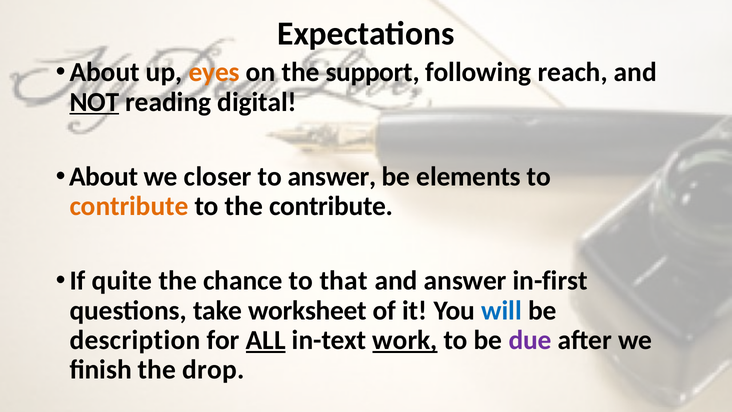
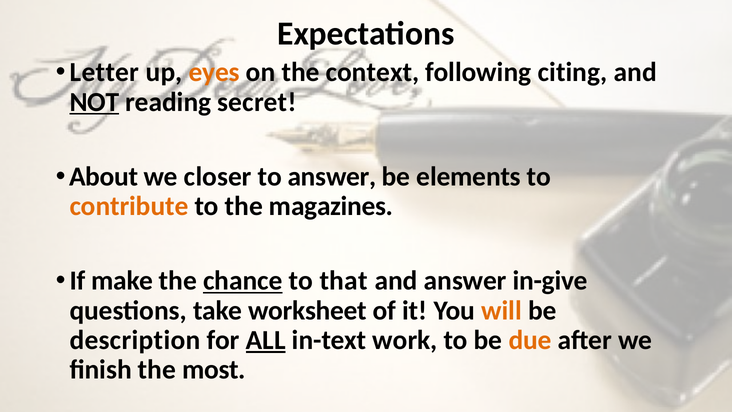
About: About -> Letter (105, 72)
support: support -> context (372, 72)
reach: reach -> citing (573, 72)
digital: digital -> secret (257, 102)
the contribute: contribute -> magazines (331, 206)
quite: quite -> make (122, 281)
chance underline: none -> present (243, 281)
in-first: in-first -> in-give (550, 281)
will colour: blue -> orange (502, 310)
work underline: present -> none (405, 340)
due colour: purple -> orange (530, 340)
drop: drop -> most (214, 370)
